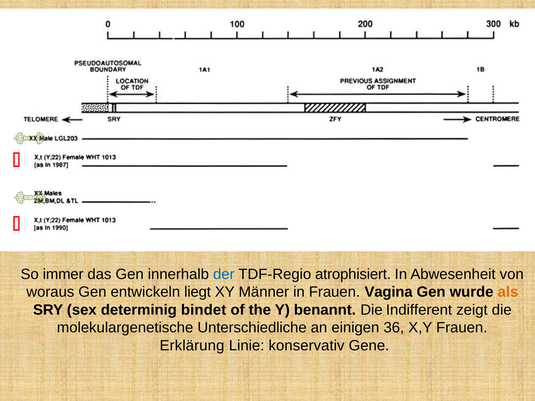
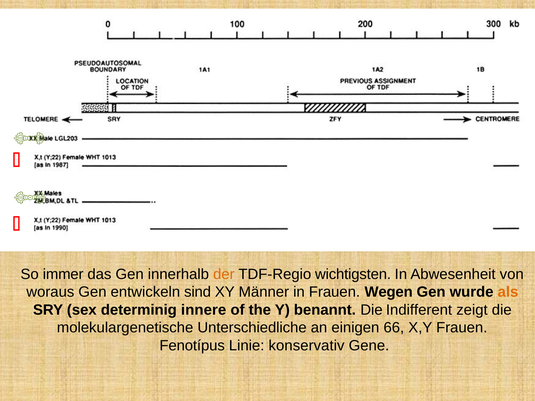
der colour: blue -> orange (224, 274)
atrophisiert: atrophisiert -> wichtigsten (353, 274)
liegt: liegt -> sind (198, 292)
Vagina: Vagina -> Wegen (389, 292)
bindet: bindet -> innere (204, 310)
36: 36 -> 66 (394, 328)
Erklärung: Erklärung -> Fenotípus (192, 346)
